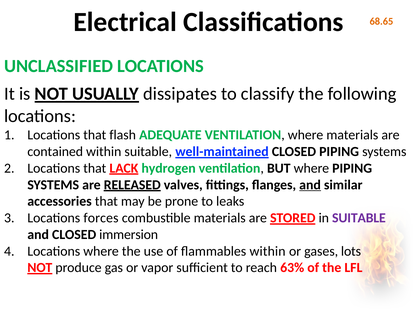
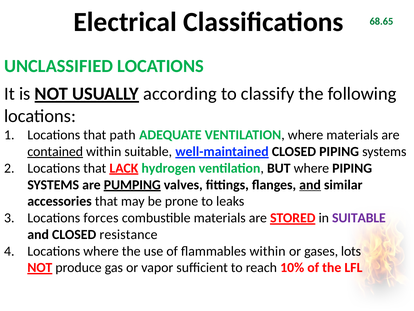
68.65 colour: orange -> green (381, 21)
dissipates: dissipates -> according (180, 94)
flash: flash -> path (123, 135)
contained underline: none -> present (55, 151)
RELEASED: RELEASED -> PUMPING (132, 184)
immersion: immersion -> resistance (129, 234)
63%: 63% -> 10% (292, 267)
